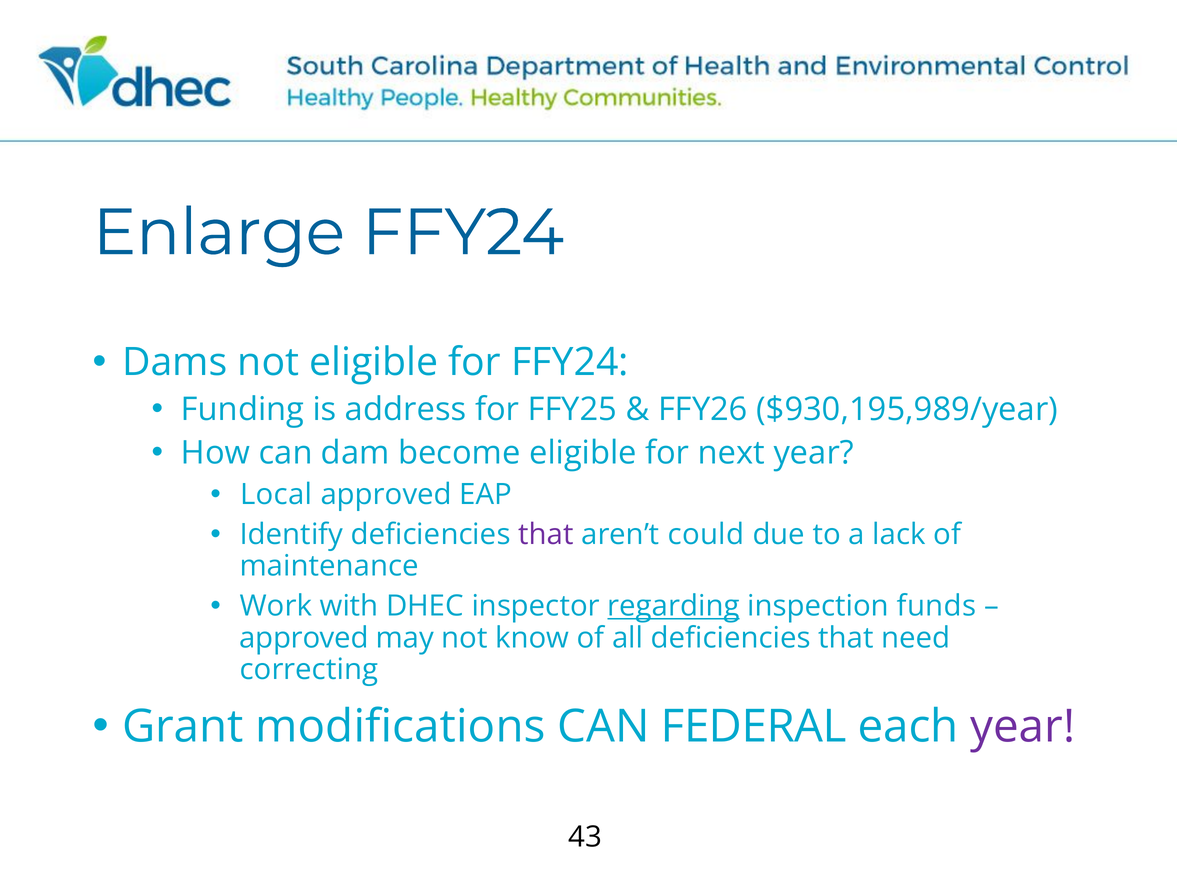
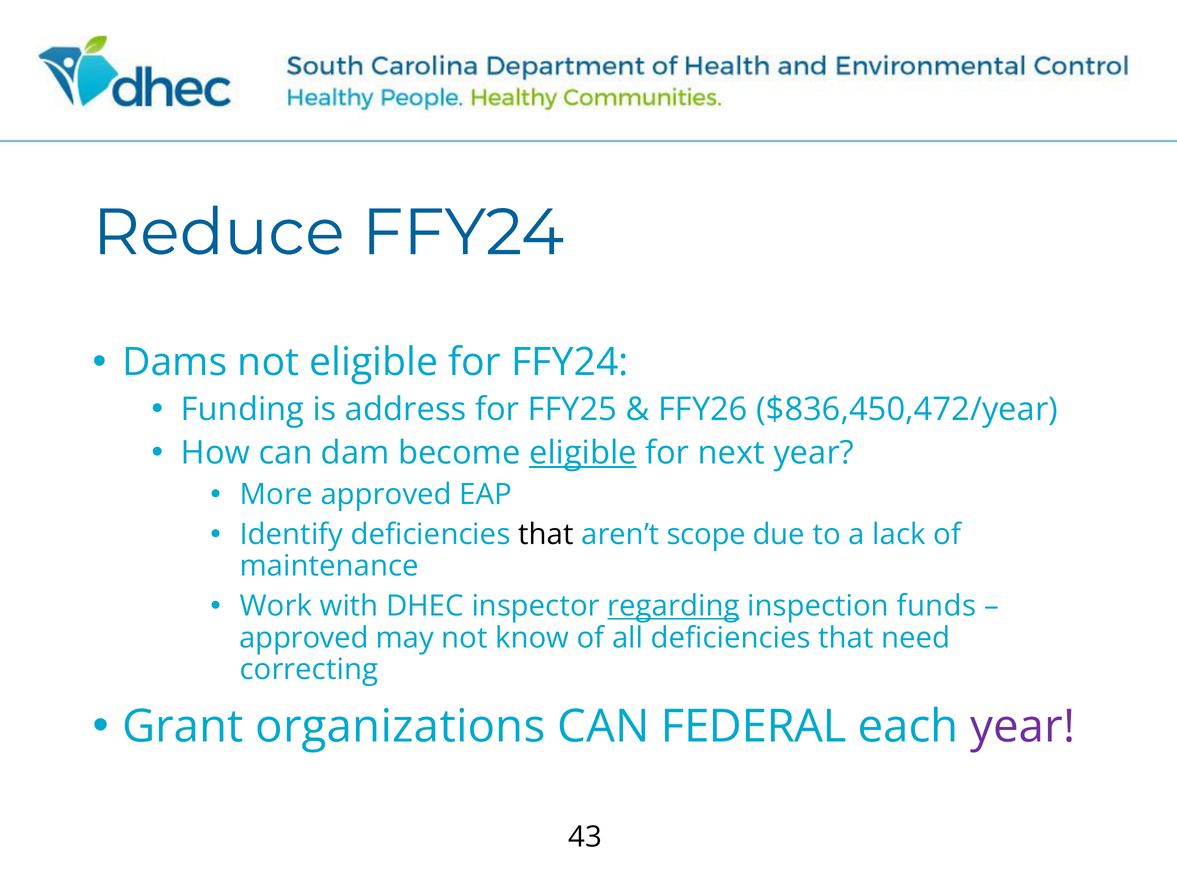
Enlarge: Enlarge -> Reduce (219, 233)
$930,195,989/year: $930,195,989/year -> $836,450,472/year (907, 410)
eligible underline: none -> present (583, 453)
Local: Local -> More (276, 495)
that colour: purple -> black (546, 535)
could: could -> scope (706, 535)
modifications: modifications -> organizations (400, 727)
